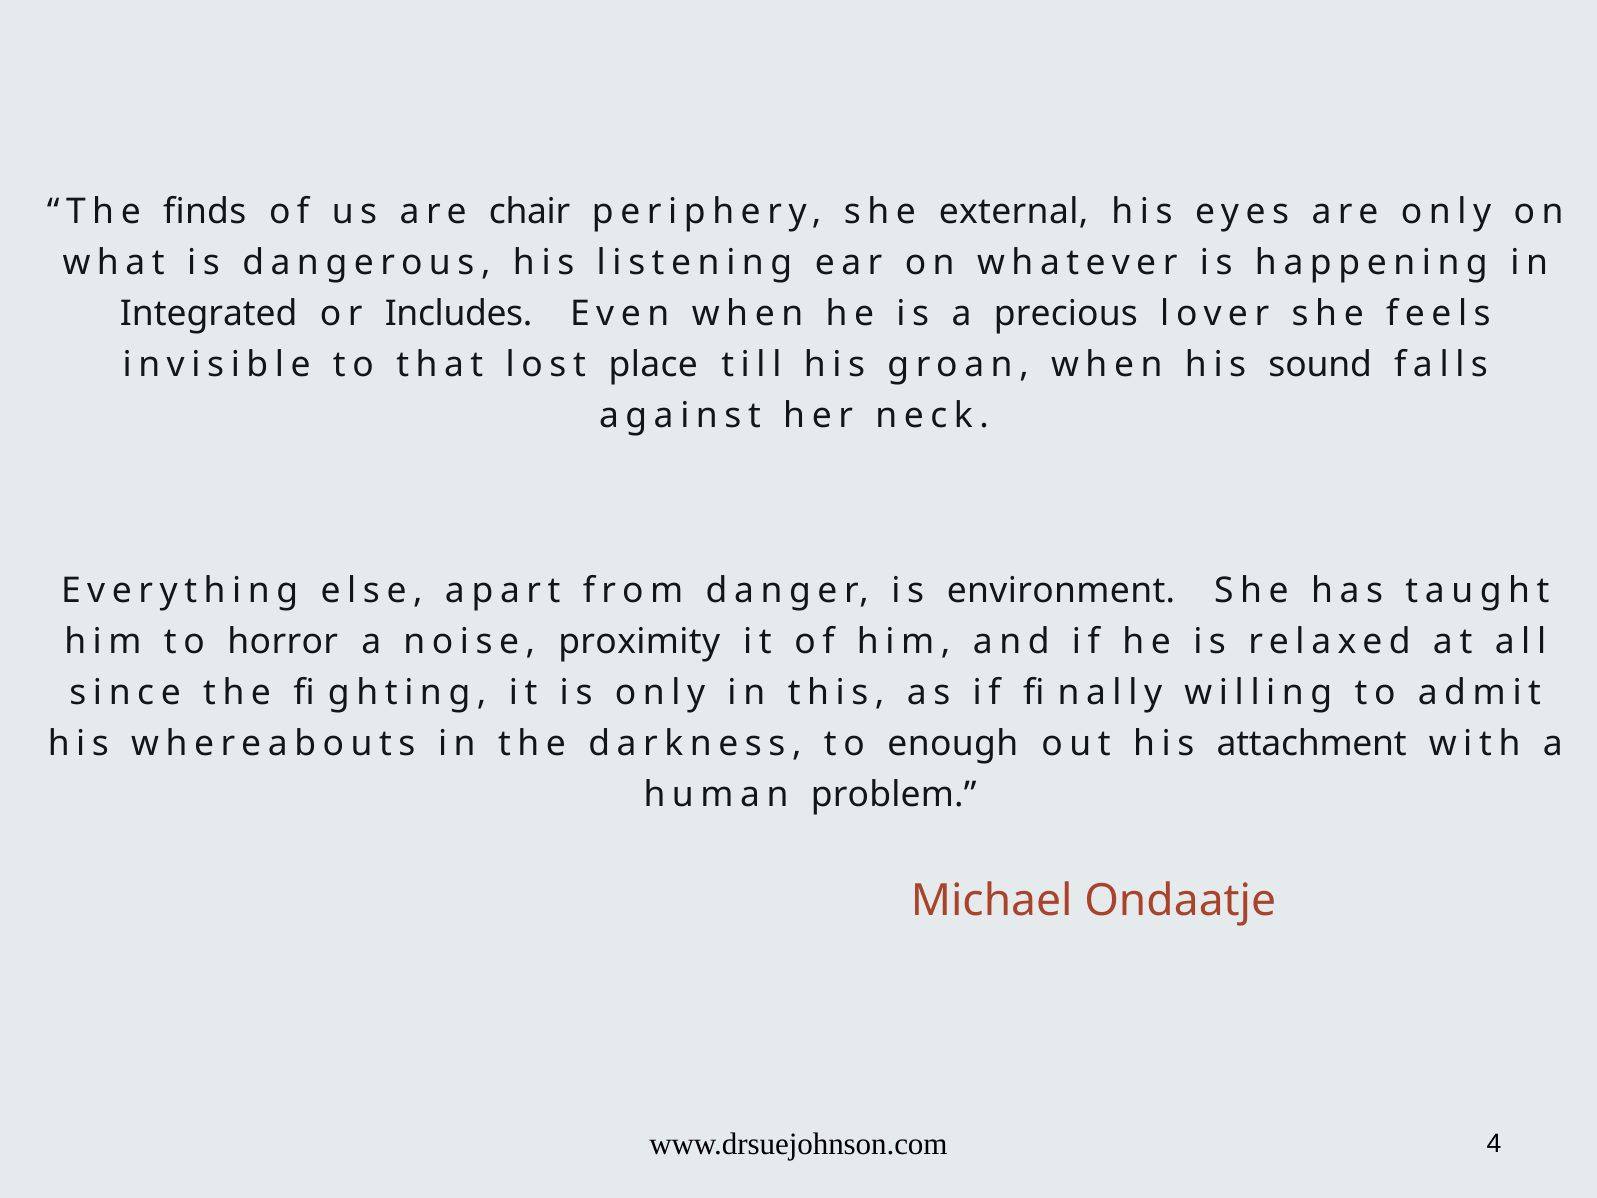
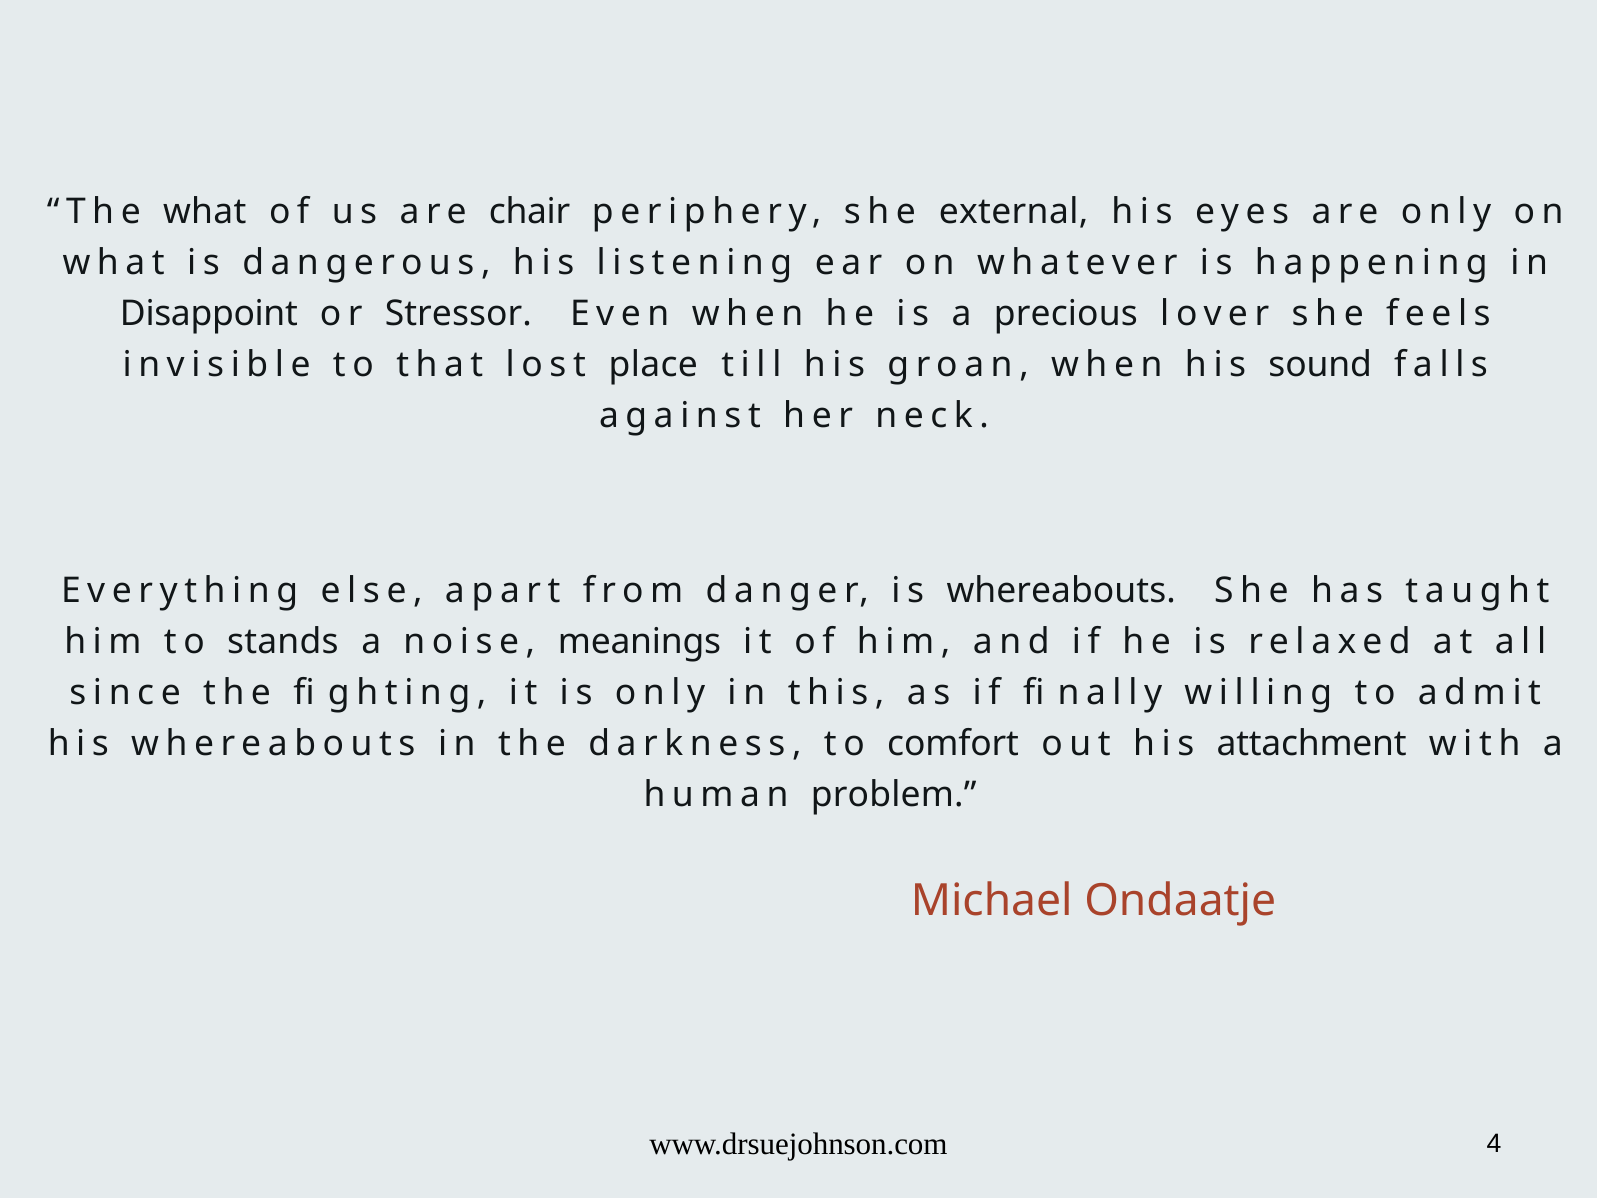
The finds: finds -> what (205, 212)
Integrated: Integrated -> Disappoint (209, 314)
Includes: Includes -> Stressor (458, 314)
is environment: environment -> whereabouts (1061, 590)
horror: horror -> stands (283, 641)
proximity: proximity -> meanings (639, 641)
enough: enough -> comfort (953, 744)
